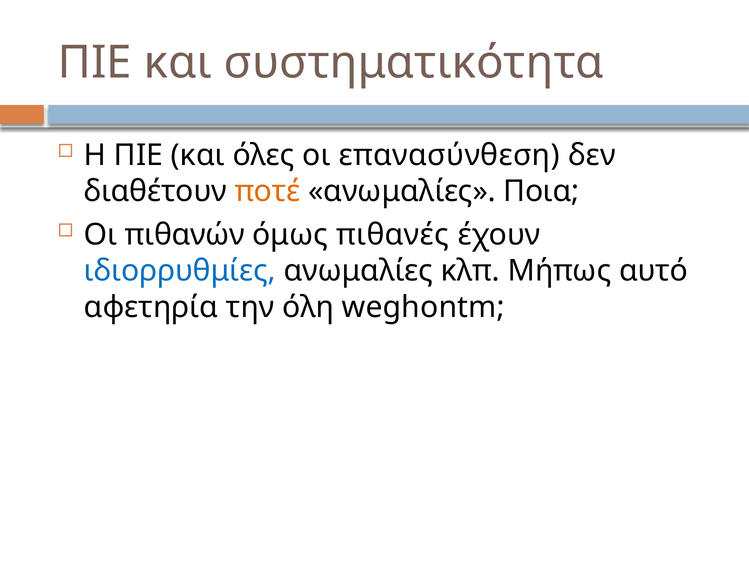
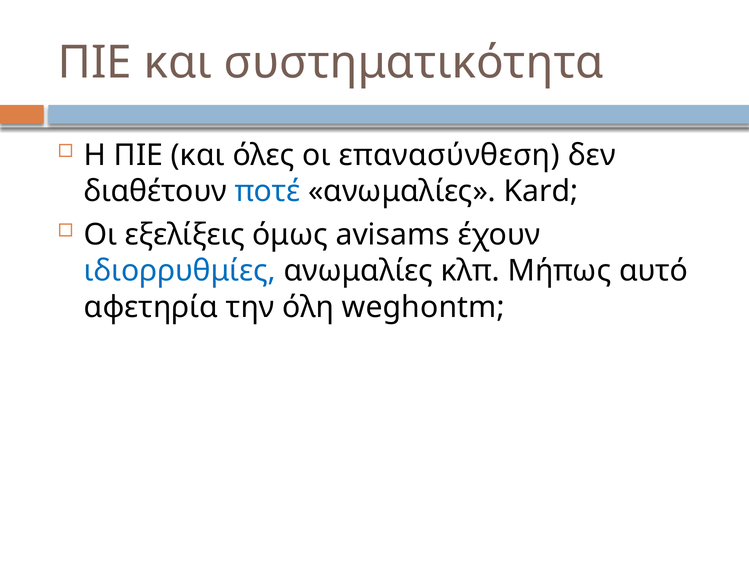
ποτέ colour: orange -> blue (268, 191)
Ποια: Ποια -> Kard (541, 191)
πιθανών: πιθανών -> εξελίξεις (185, 235)
πιθανές: πιθανές -> avisams (393, 235)
